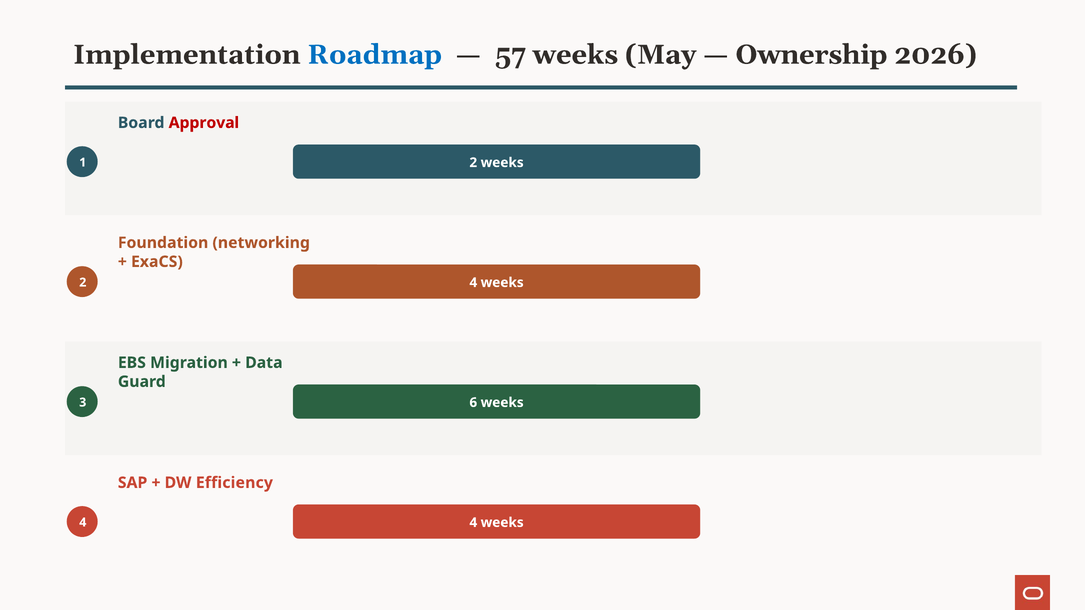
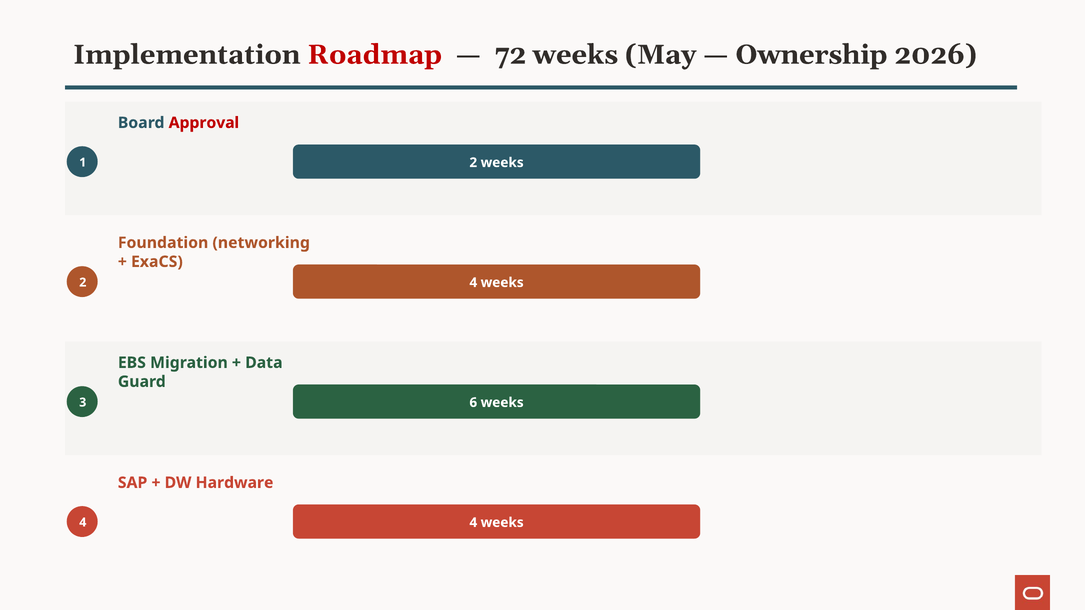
Roadmap colour: blue -> red (375, 55)
57: 57 -> 72 (510, 55)
Efficiency: Efficiency -> Hardware (234, 483)
